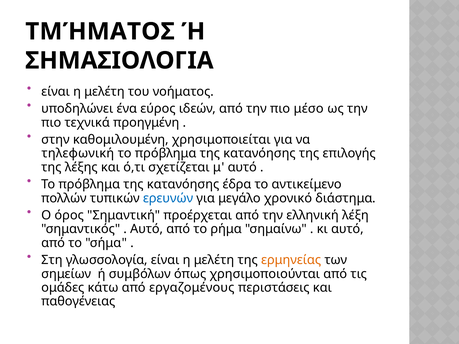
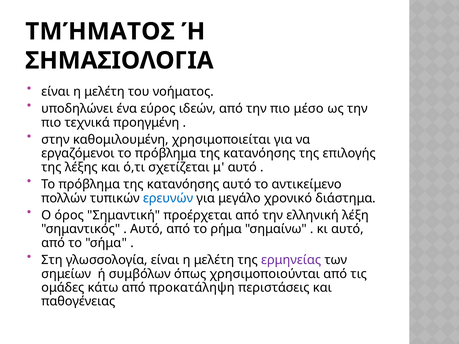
τηλεφωνική: τηλεφωνική -> εργαζόμενοι (78, 154)
κατανόησης έδρα: έδρα -> αυτό (237, 185)
ερμηνείας colour: orange -> purple (291, 260)
εργαζομένους: εργαζομένους -> προκατάληψη (192, 288)
